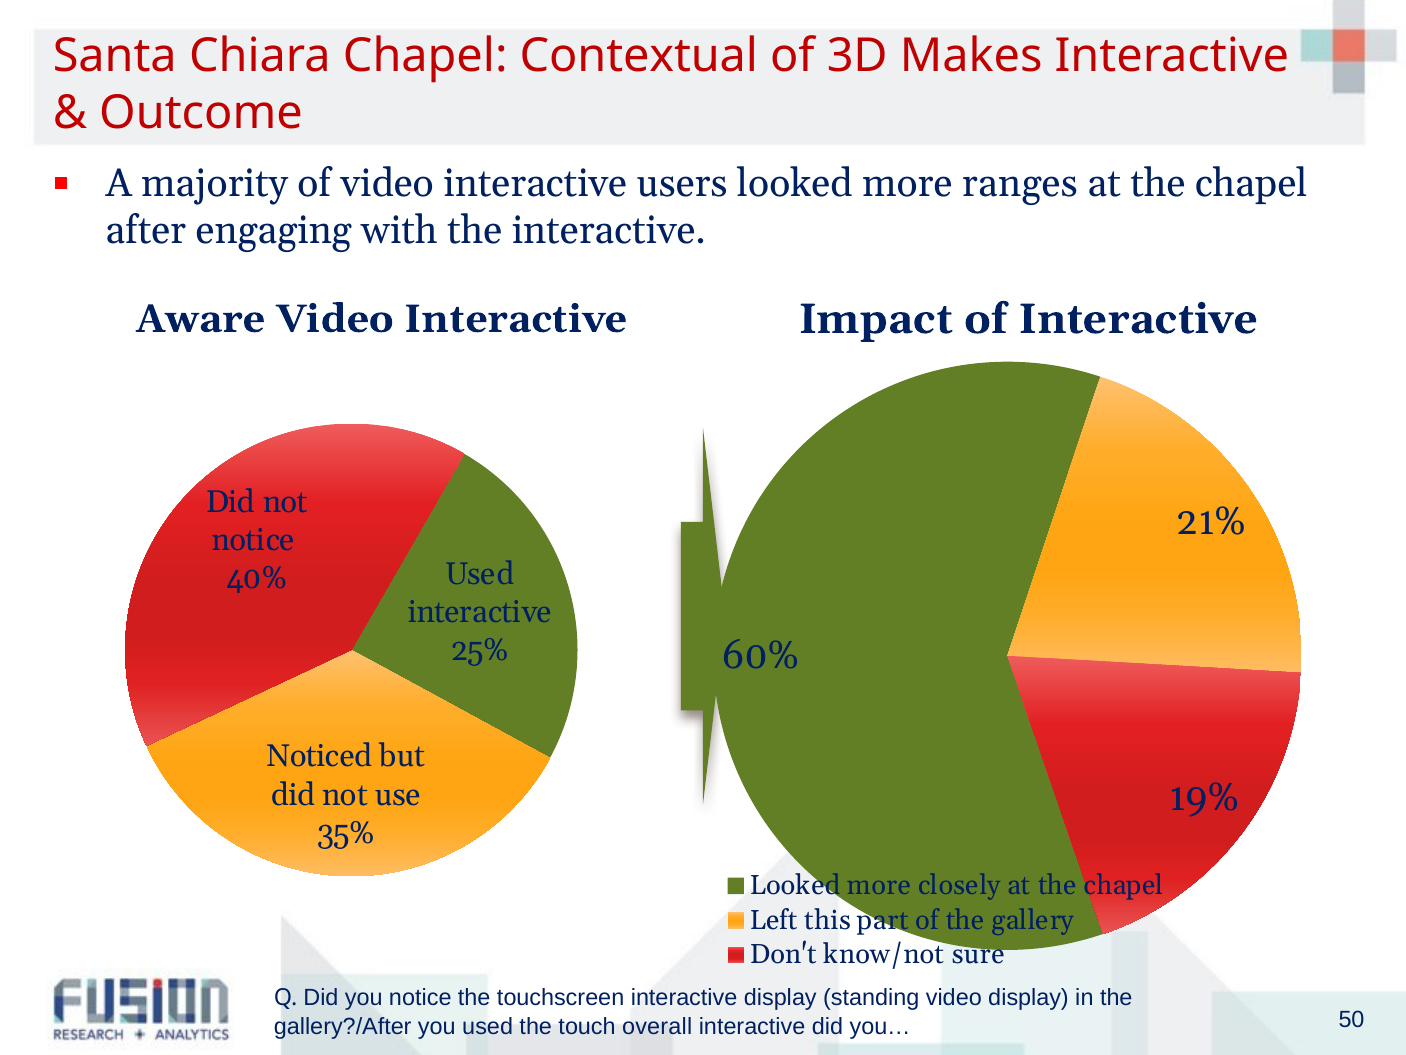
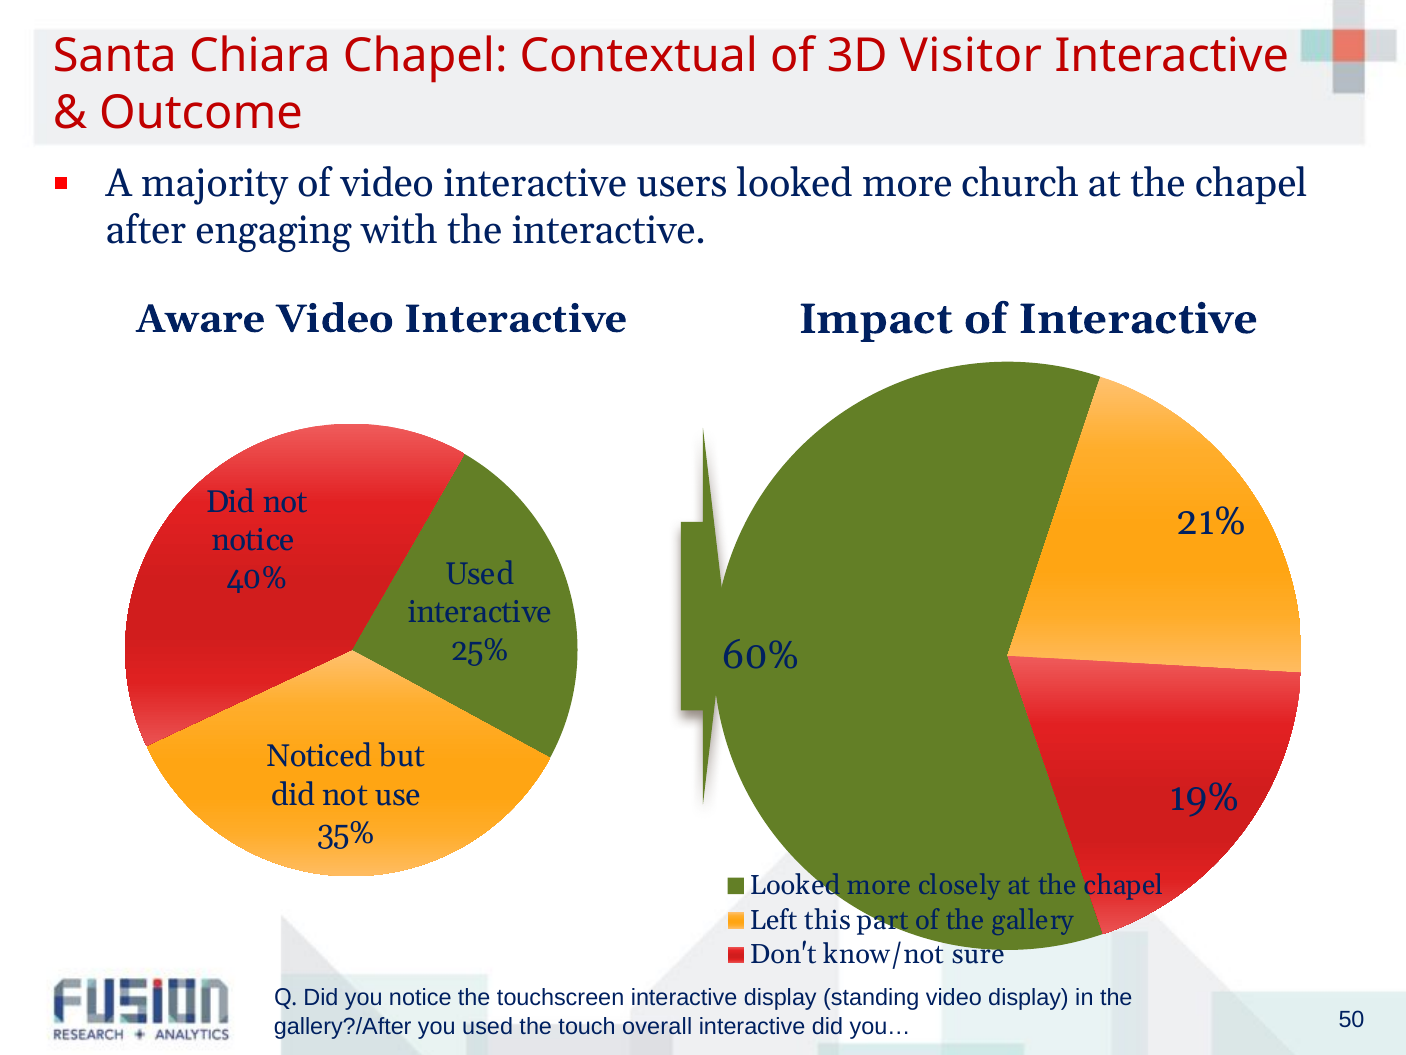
Makes: Makes -> Visitor (971, 56)
ranges: ranges -> church (1020, 184)
